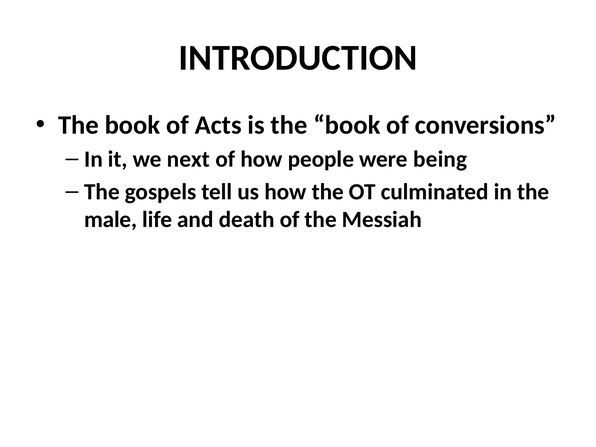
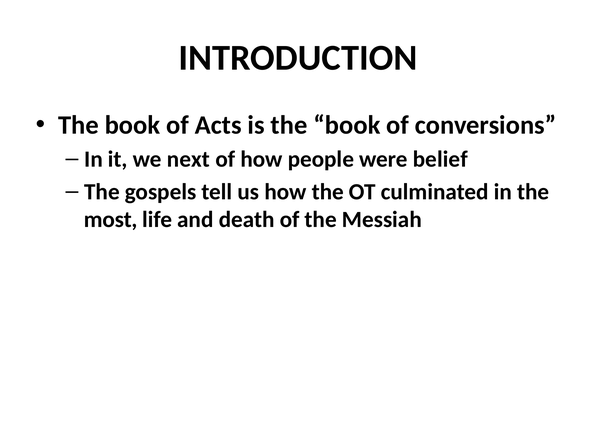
being: being -> belief (440, 159)
male: male -> most (111, 220)
